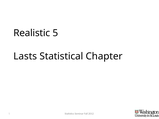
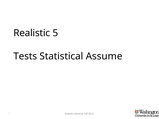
Lasts: Lasts -> Tests (25, 56)
Chapter: Chapter -> Assume (104, 56)
